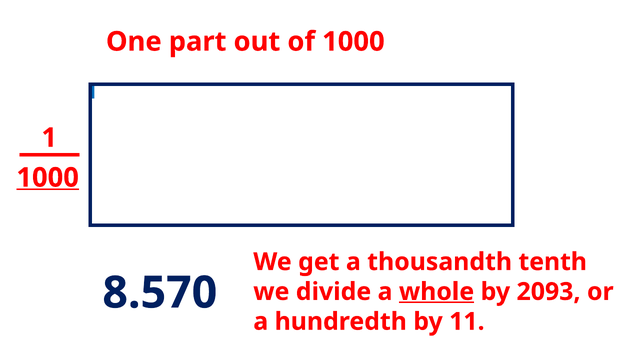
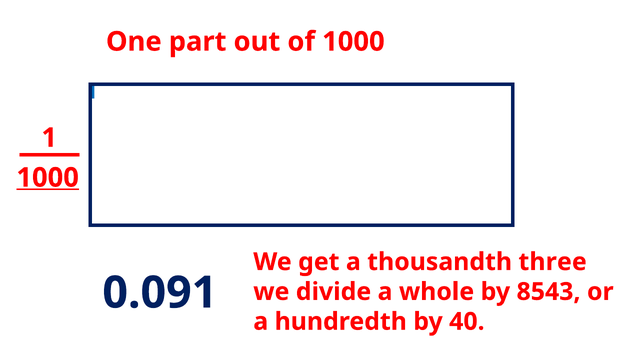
tenth: tenth -> three (553, 262)
8.570: 8.570 -> 0.091 (160, 293)
whole underline: present -> none (437, 292)
2093: 2093 -> 8543 (549, 292)
11: 11 -> 40 (467, 321)
